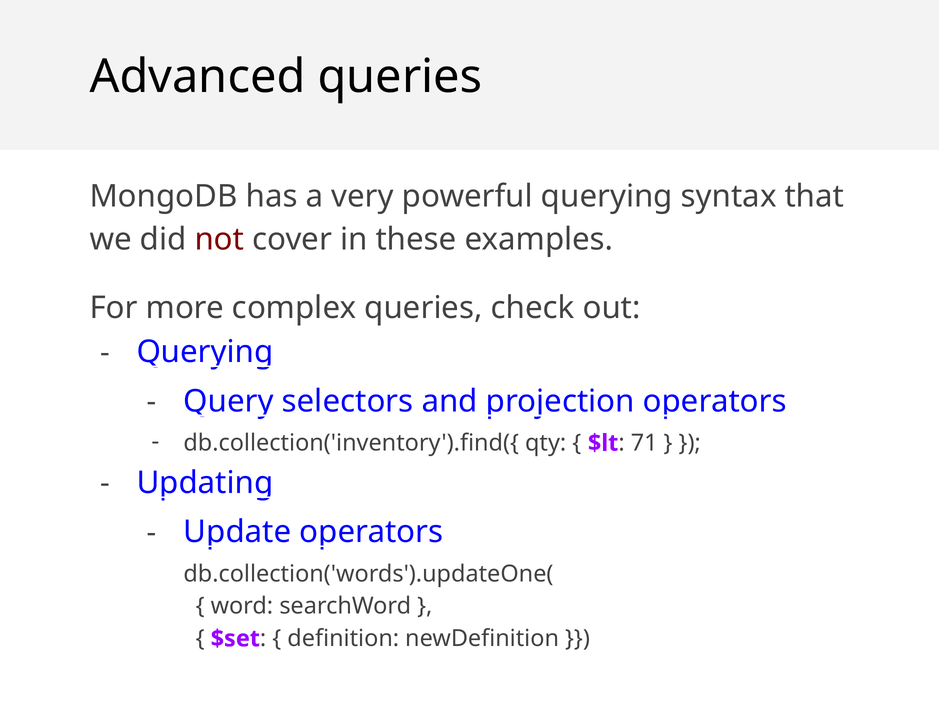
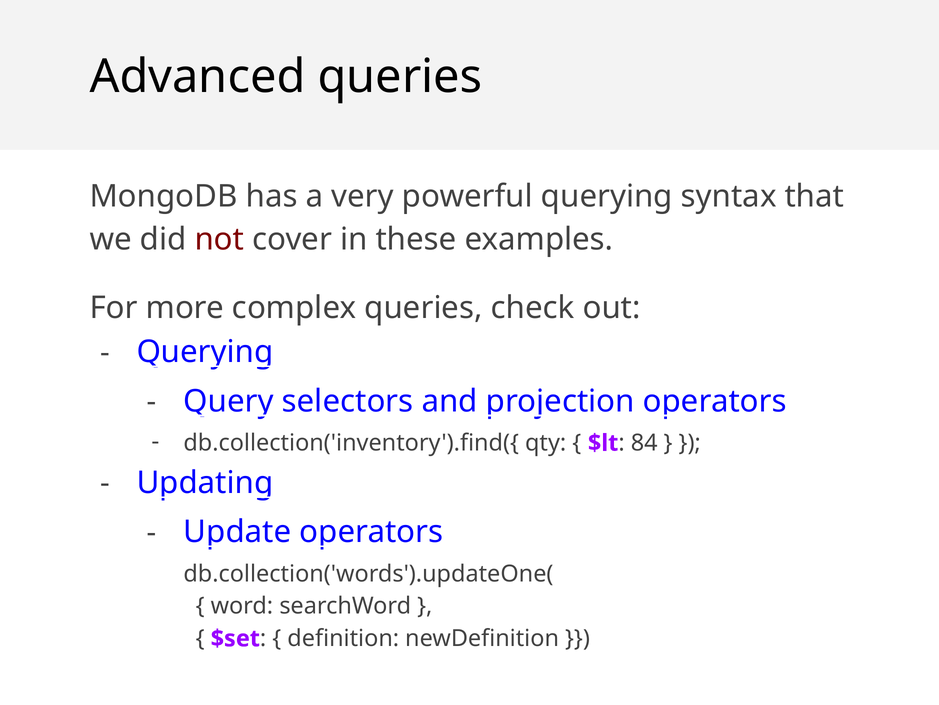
71: 71 -> 84 (644, 443)
